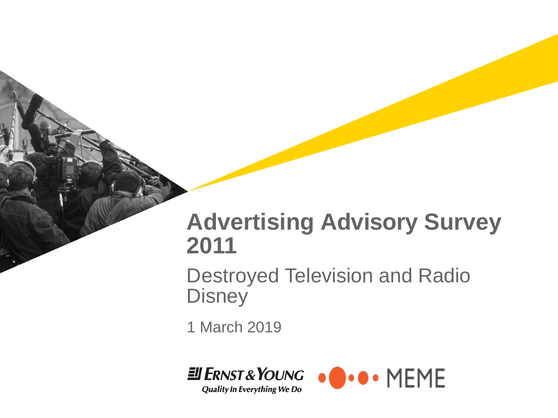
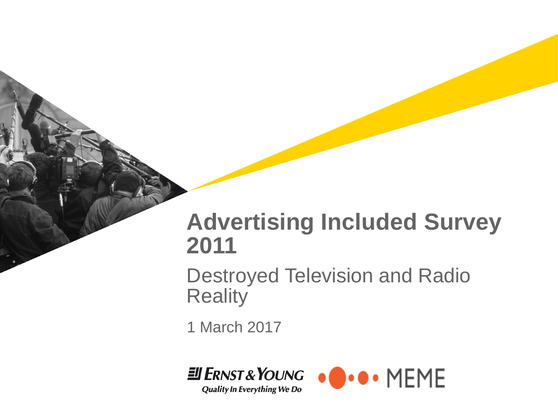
Advisory: Advisory -> Included (369, 222)
Disney: Disney -> Reality (217, 297)
2019: 2019 -> 2017 (264, 328)
